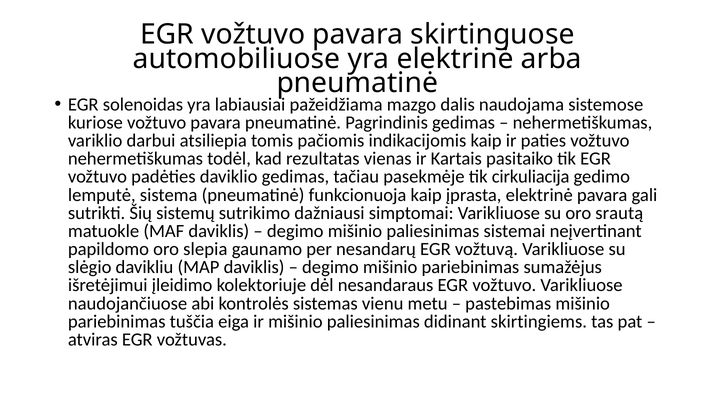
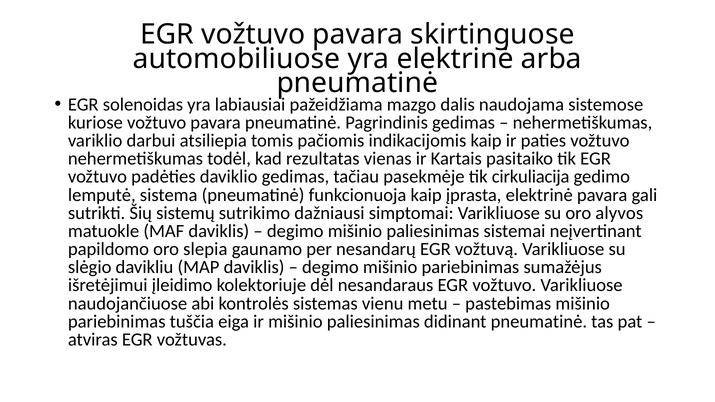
srautą: srautą -> alyvos (619, 213)
didinant skirtingiems: skirtingiems -> pneumatinė (539, 322)
